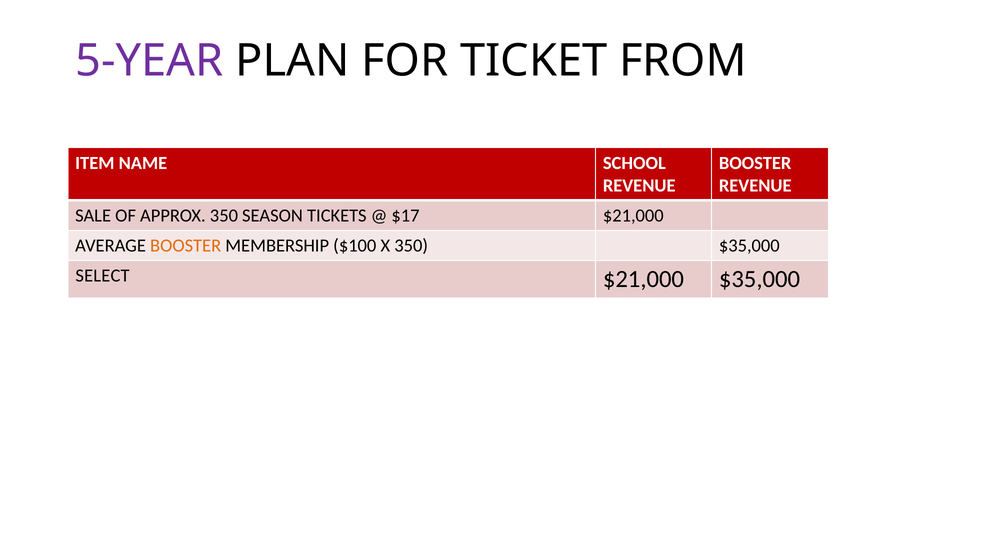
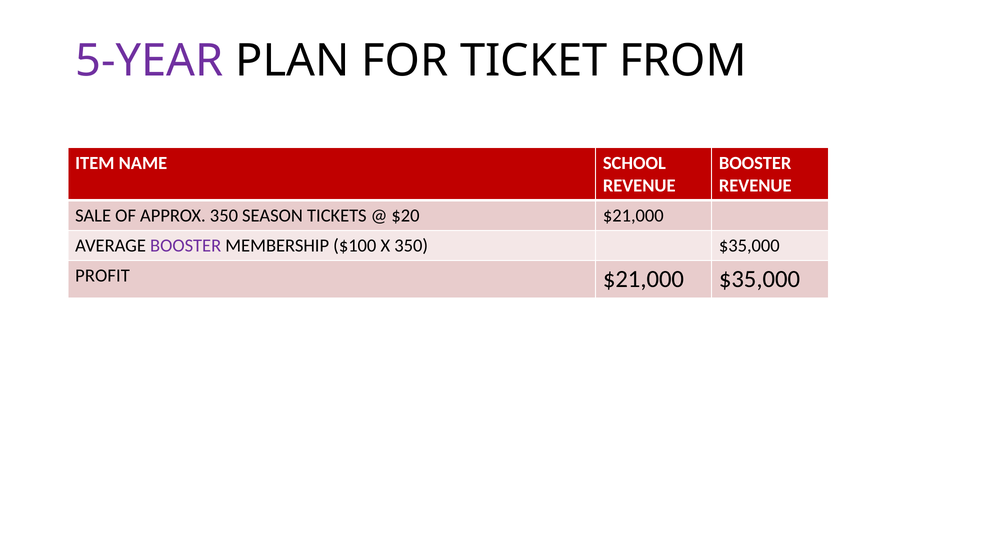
$17: $17 -> $20 (406, 216)
BOOSTER colour: orange -> purple (186, 246)
SELECT: SELECT -> PROFIT (103, 276)
